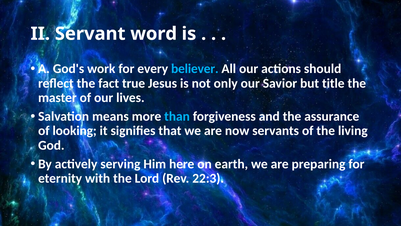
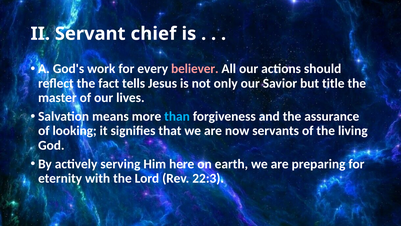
word: word -> chief (153, 34)
believer colour: light blue -> pink (195, 69)
true: true -> tells (134, 83)
